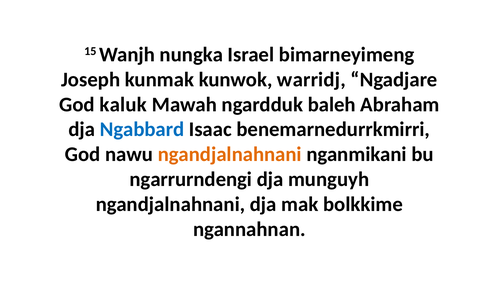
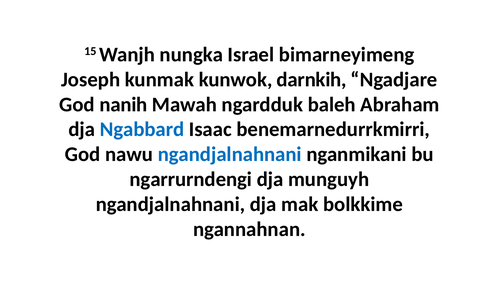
warridj: warridj -> darnkih (312, 79)
kaluk: kaluk -> nanih (123, 104)
ngandjalnahnani colour: orange -> blue (230, 154)
